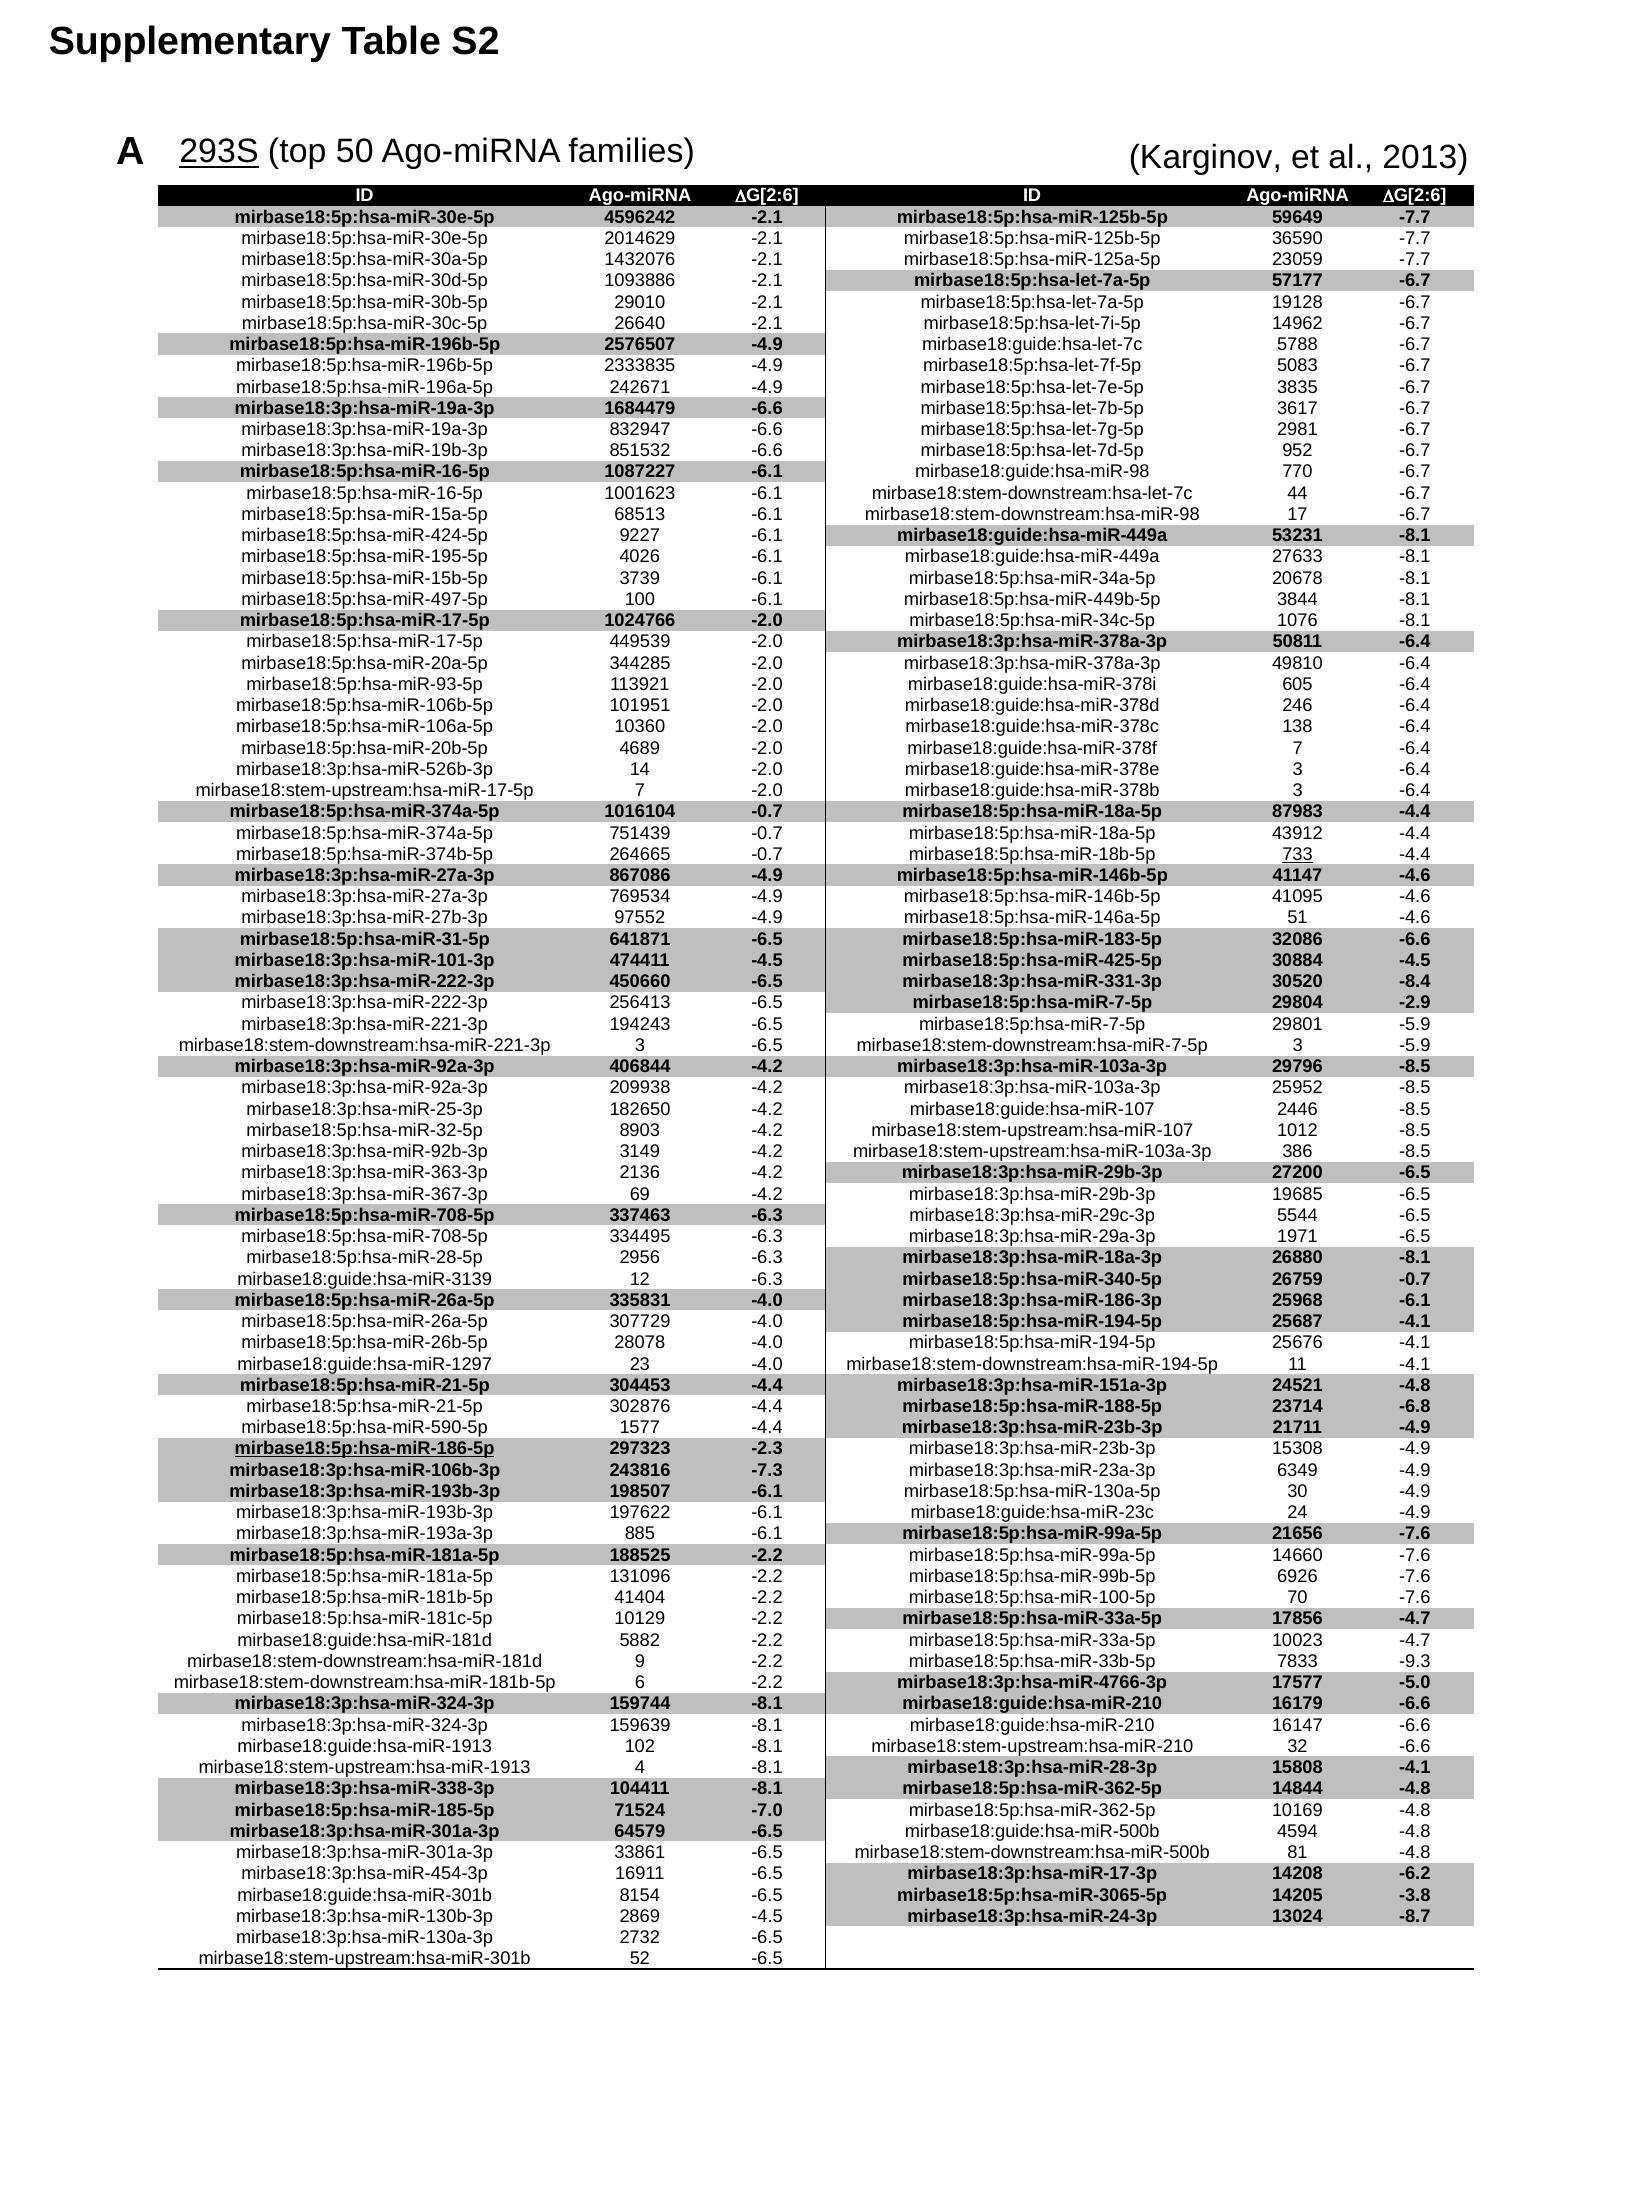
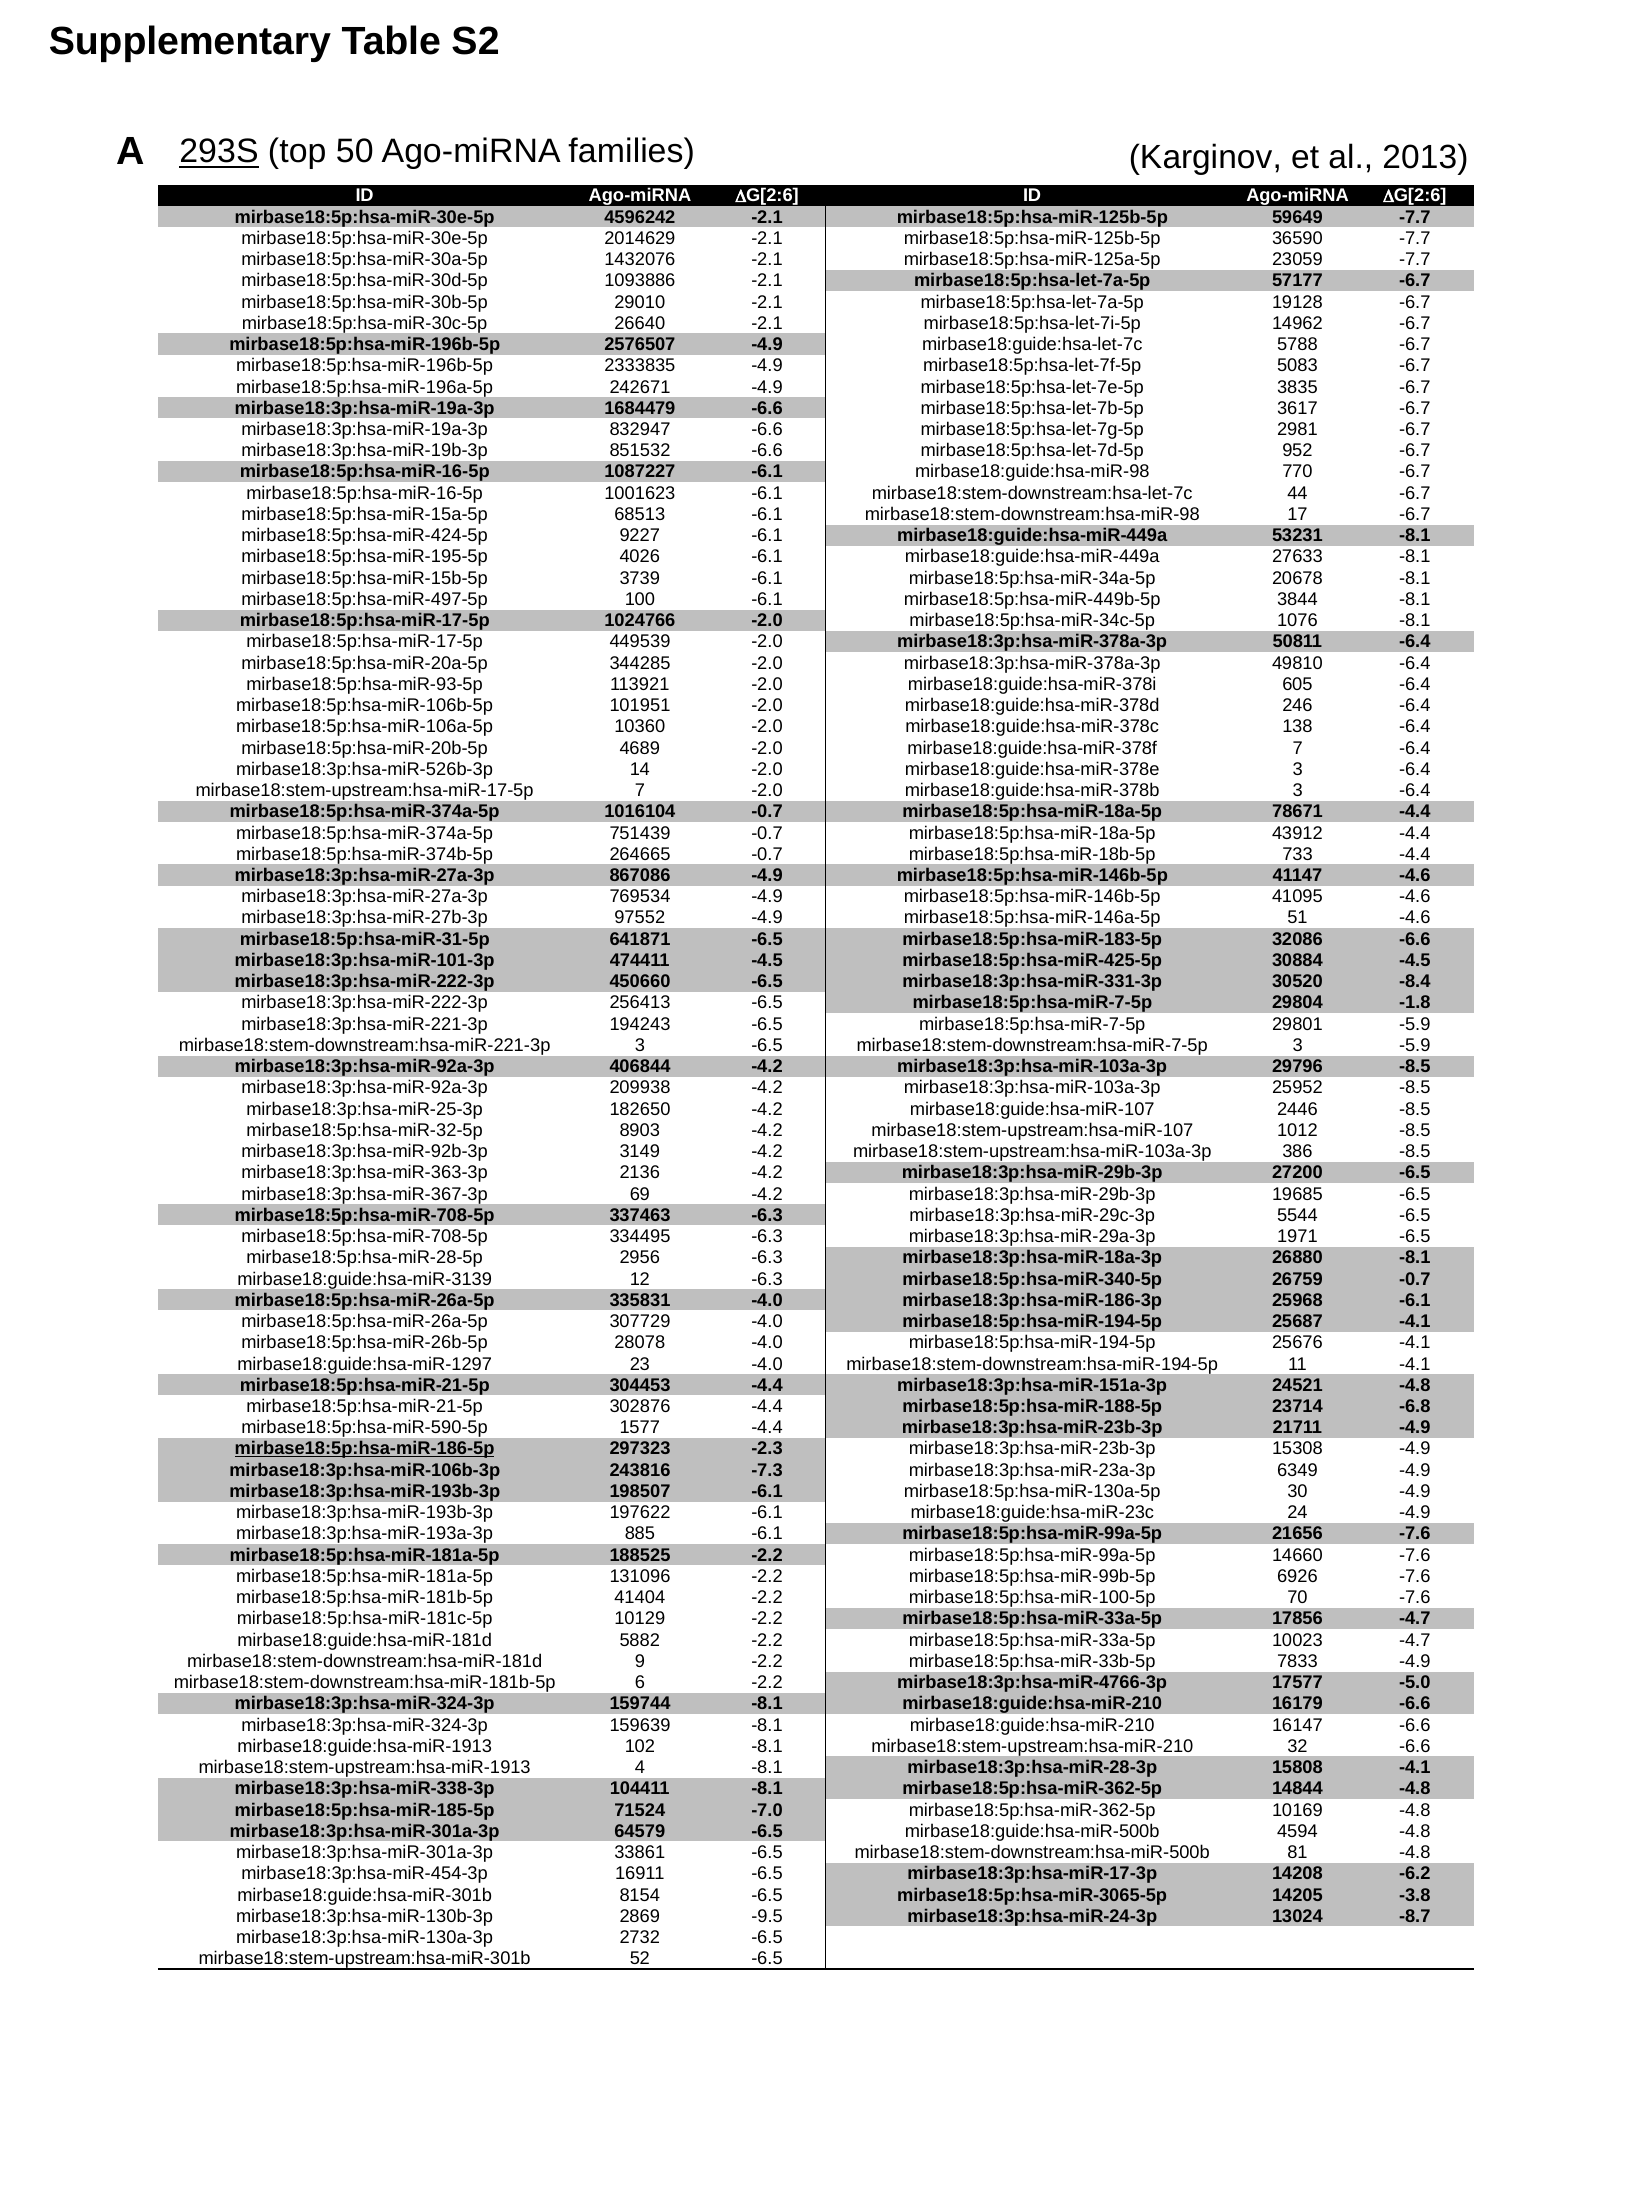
87983: 87983 -> 78671 (1298, 812)
733 underline: present -> none (1298, 854)
-2.9: -2.9 -> -1.8 (1415, 1003)
7833 -9.3: -9.3 -> -4.9 (1415, 1662)
2869 -4.5: -4.5 -> -9.5 (767, 1916)
